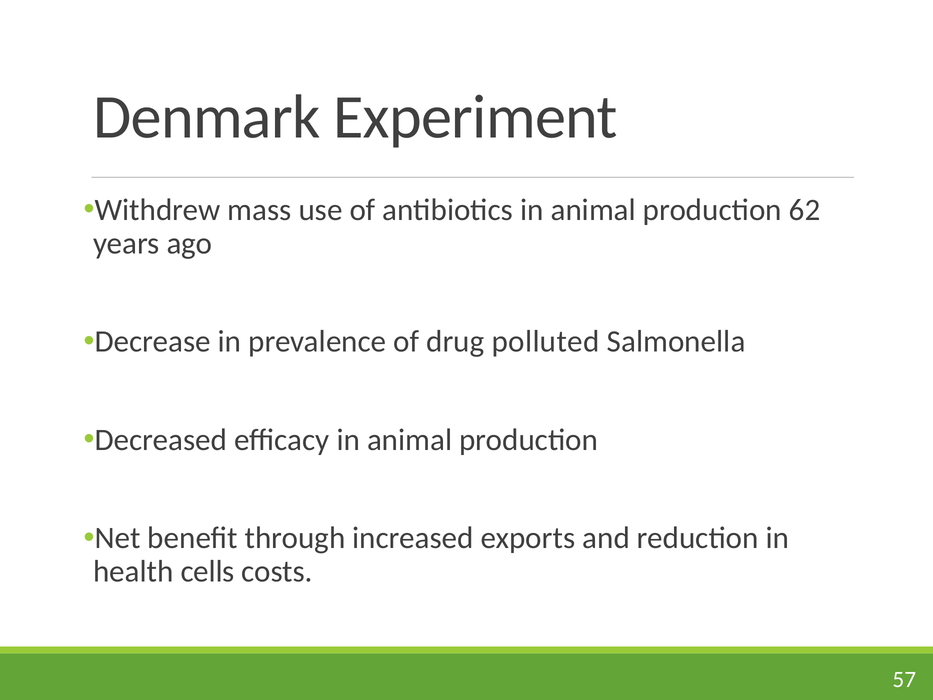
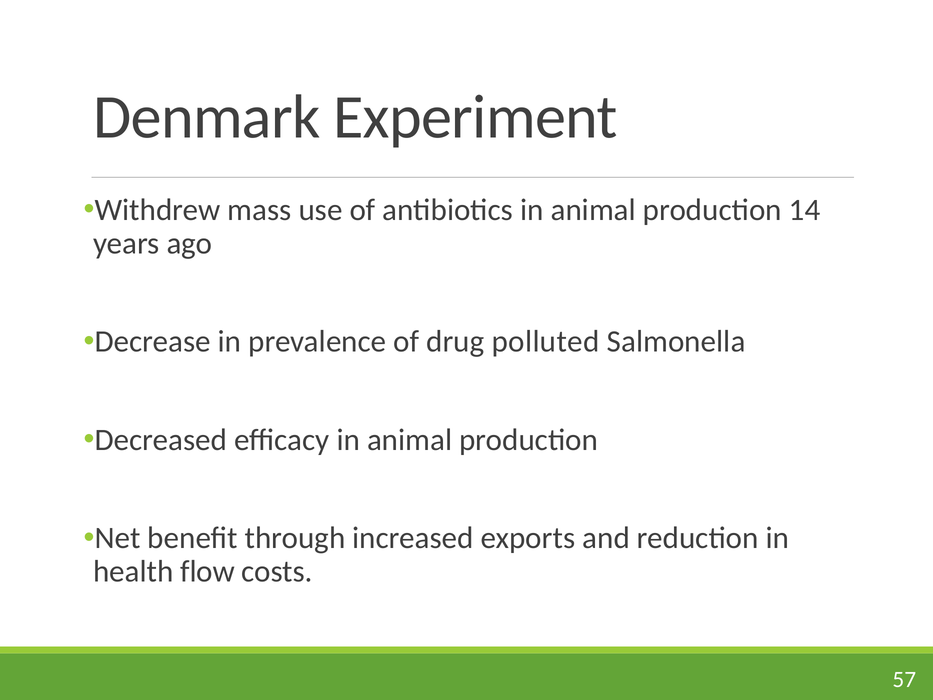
62: 62 -> 14 (805, 210)
cells: cells -> flow (208, 571)
